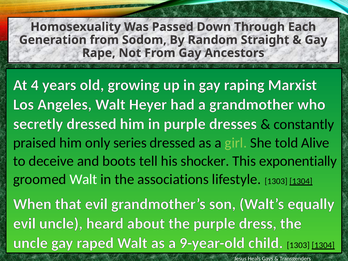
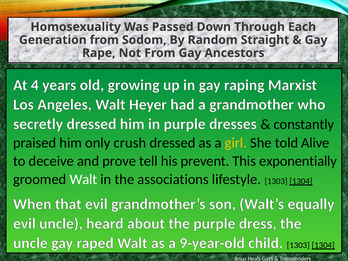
series: series -> crush (130, 143)
girl colour: light green -> yellow (236, 143)
boots: boots -> prove (119, 161)
shocker: shocker -> prevent (205, 161)
